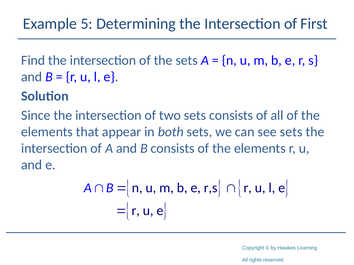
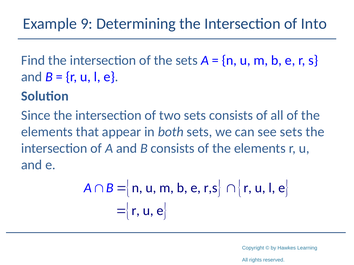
5: 5 -> 9 (87, 24)
First: First -> Into (314, 24)
